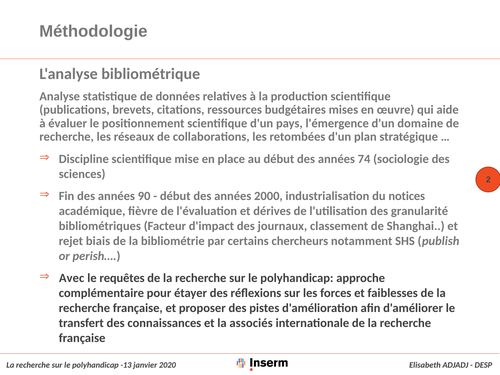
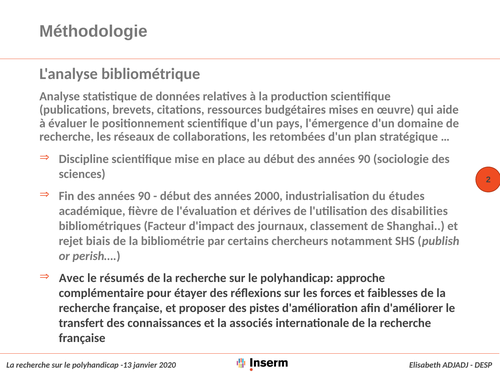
début des années 74: 74 -> 90 (364, 159)
notices: notices -> études (407, 196)
granularité: granularité -> disabilities (419, 211)
requêtes: requêtes -> résumés (122, 278)
